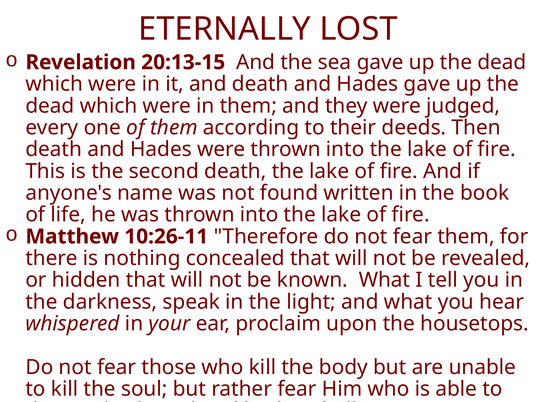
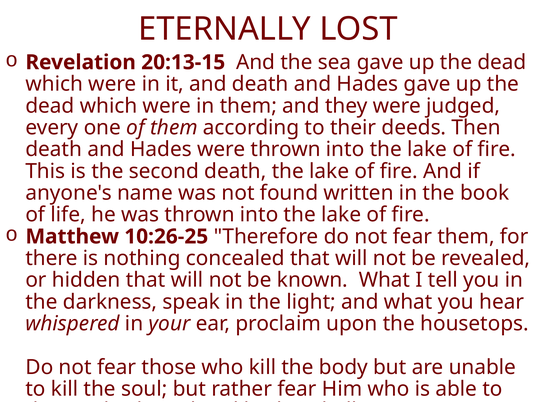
10:26-11: 10:26-11 -> 10:26-25 (166, 237)
